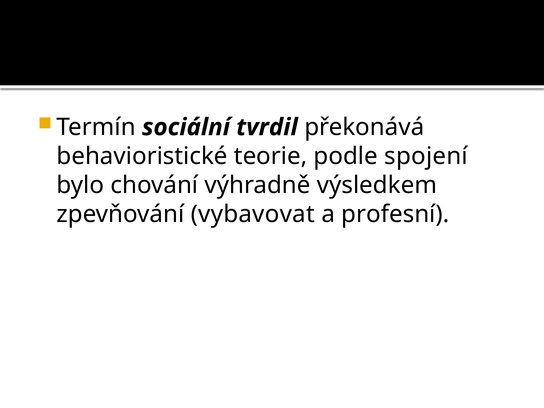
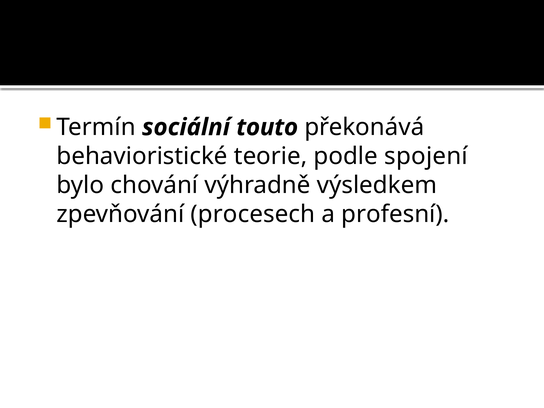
tvrdil: tvrdil -> touto (267, 127)
vybavovat: vybavovat -> procesech (253, 214)
